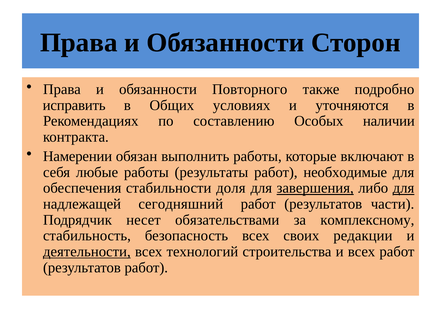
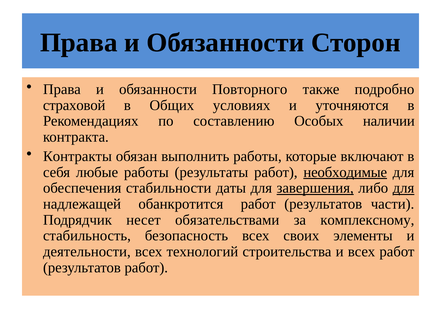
исправить: исправить -> страховой (74, 105)
Намерении: Намерении -> Контракты (77, 156)
необходимые underline: none -> present (345, 172)
доля: доля -> даты (231, 188)
сегодняшний: сегодняшний -> обанкротится (181, 204)
редакции: редакции -> элементы (363, 236)
деятельности underline: present -> none (87, 251)
